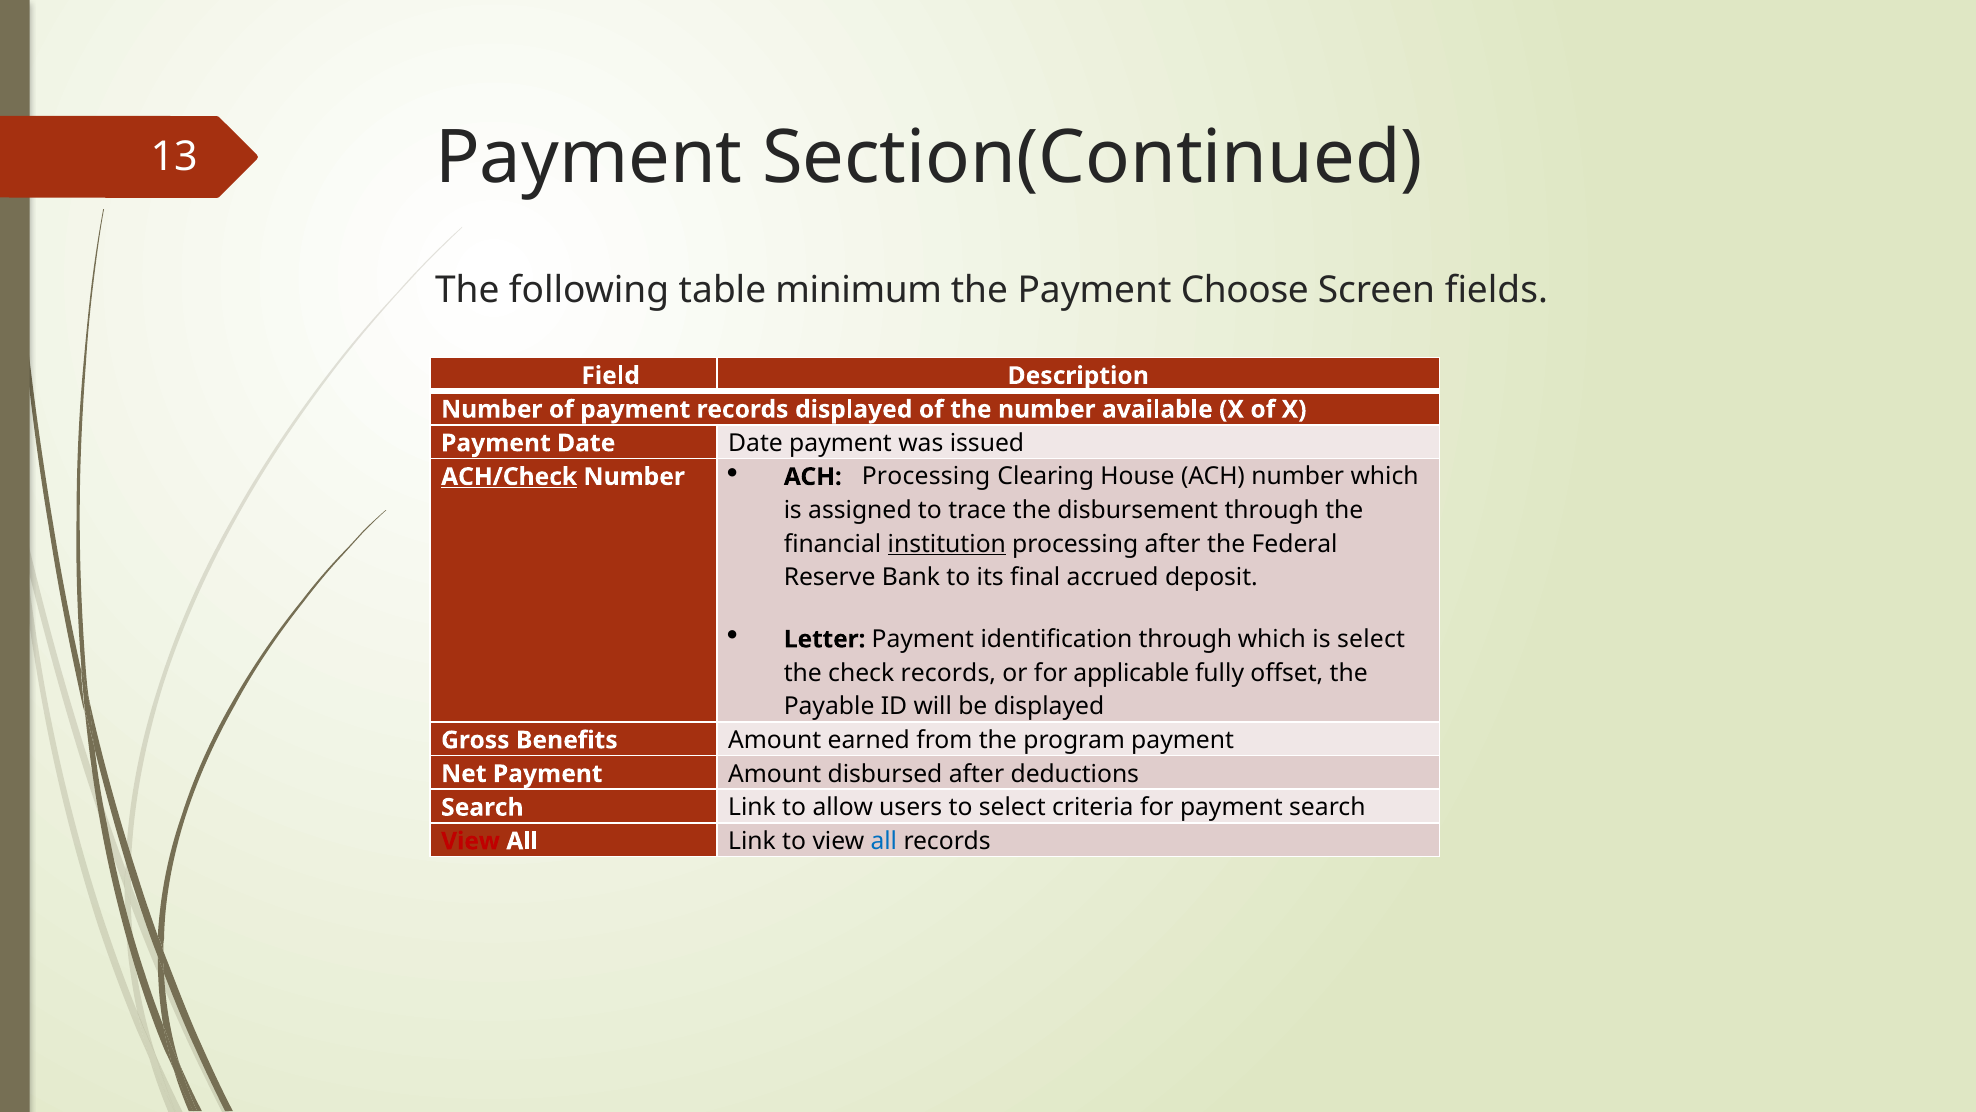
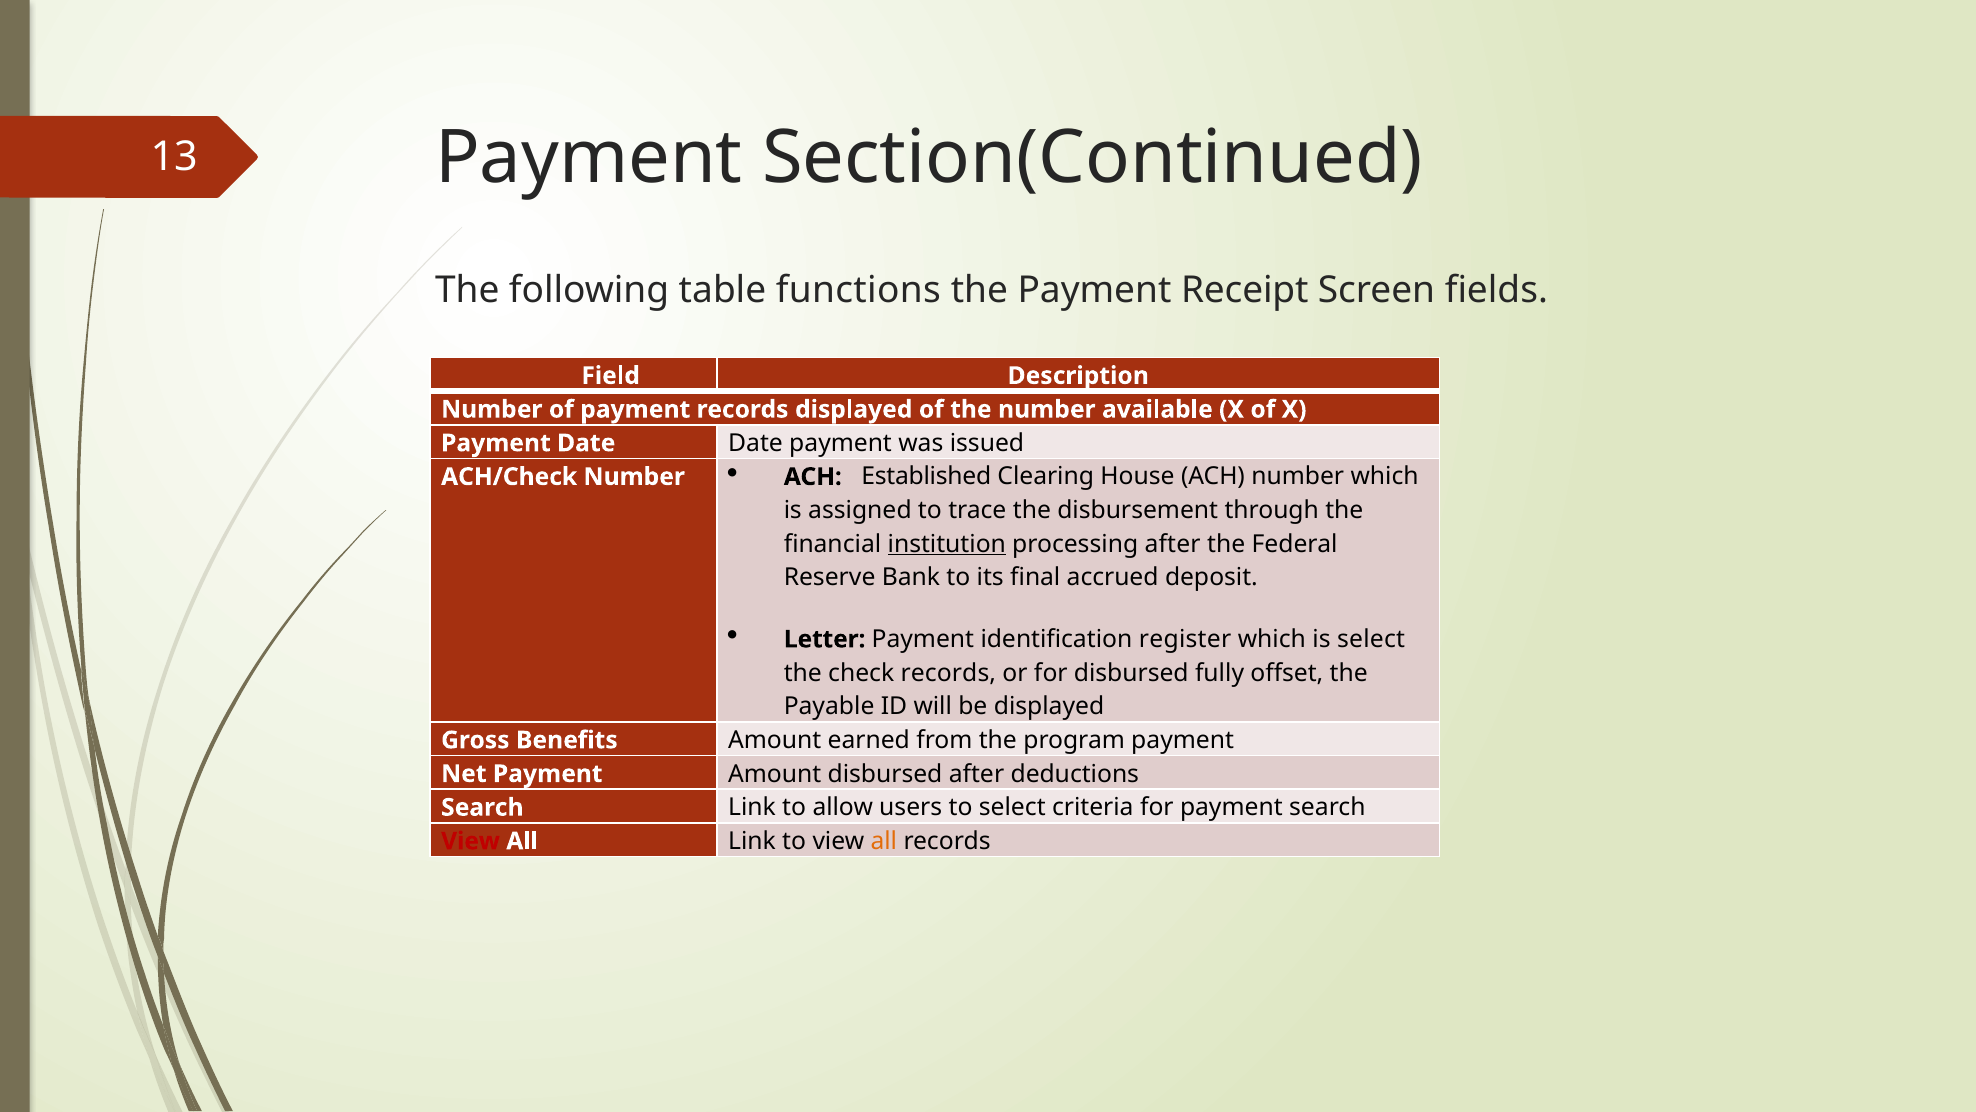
minimum: minimum -> functions (858, 290)
Choose: Choose -> Receipt (1245, 290)
ACH/Check underline: present -> none (509, 477)
ACH Processing: Processing -> Established (926, 477)
identification through: through -> register (1185, 639)
for applicable: applicable -> disbursed (1131, 673)
all colour: blue -> orange (884, 841)
